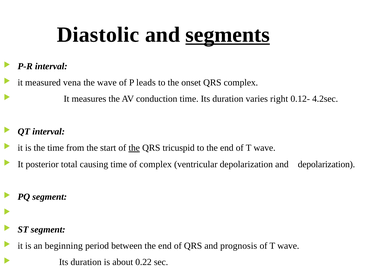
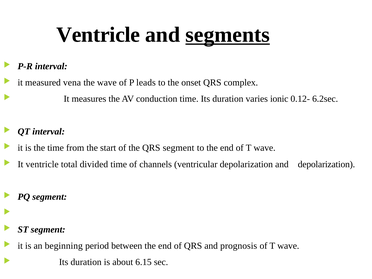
Diastolic: Diastolic -> Ventricle (98, 35)
right: right -> ionic (279, 99)
4.2sec: 4.2sec -> 6.2sec (325, 99)
the underline: present -> none (134, 148)
QRS tricuspid: tricuspid -> segment (179, 148)
It posterior: posterior -> ventricle (42, 164)
causing: causing -> divided (94, 164)
of complex: complex -> channels (156, 164)
0.22: 0.22 -> 6.15 (143, 262)
